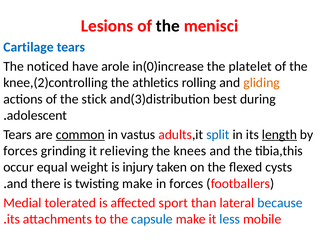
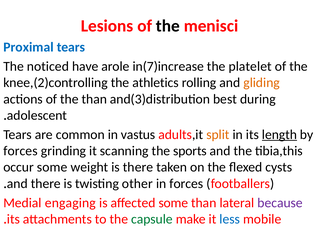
Cartilage: Cartilage -> Proximal (28, 47)
in(0)increase: in(0)increase -> in(7)increase (168, 66)
the stick: stick -> than (94, 99)
common underline: present -> none (80, 135)
split colour: blue -> orange (218, 135)
relieving: relieving -> scanning (124, 151)
knees: knees -> sports (190, 151)
occur equal: equal -> some (52, 167)
is injury: injury -> there (138, 167)
twisting make: make -> other (137, 184)
tolerated: tolerated -> engaging (70, 203)
affected sport: sport -> some (173, 203)
because colour: blue -> purple (280, 203)
capsule colour: blue -> green (152, 219)
